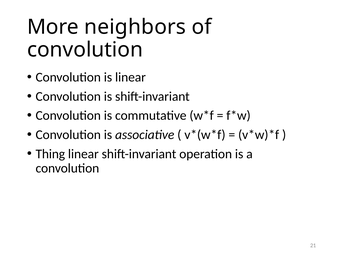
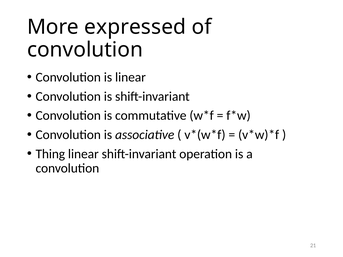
neighbors: neighbors -> expressed (135, 27)
